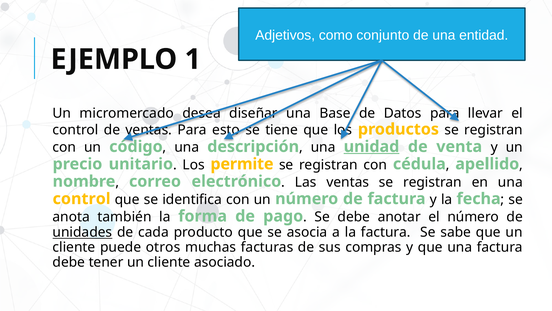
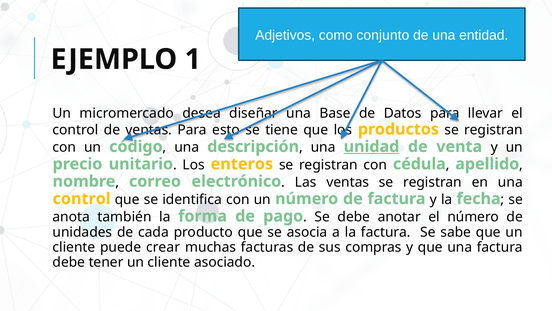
permite: permite -> enteros (242, 164)
unidades underline: present -> none (82, 232)
otros: otros -> crear (163, 247)
